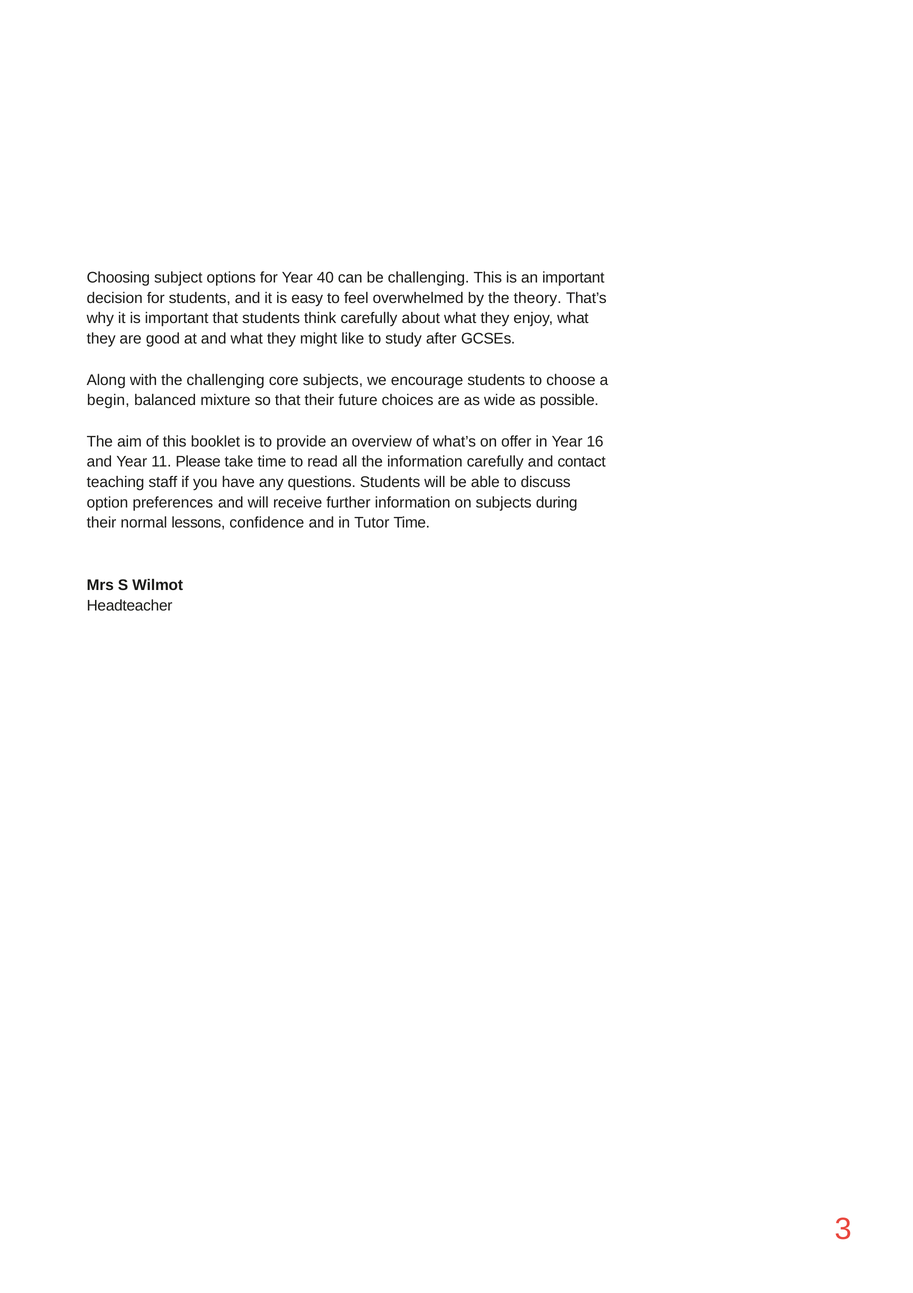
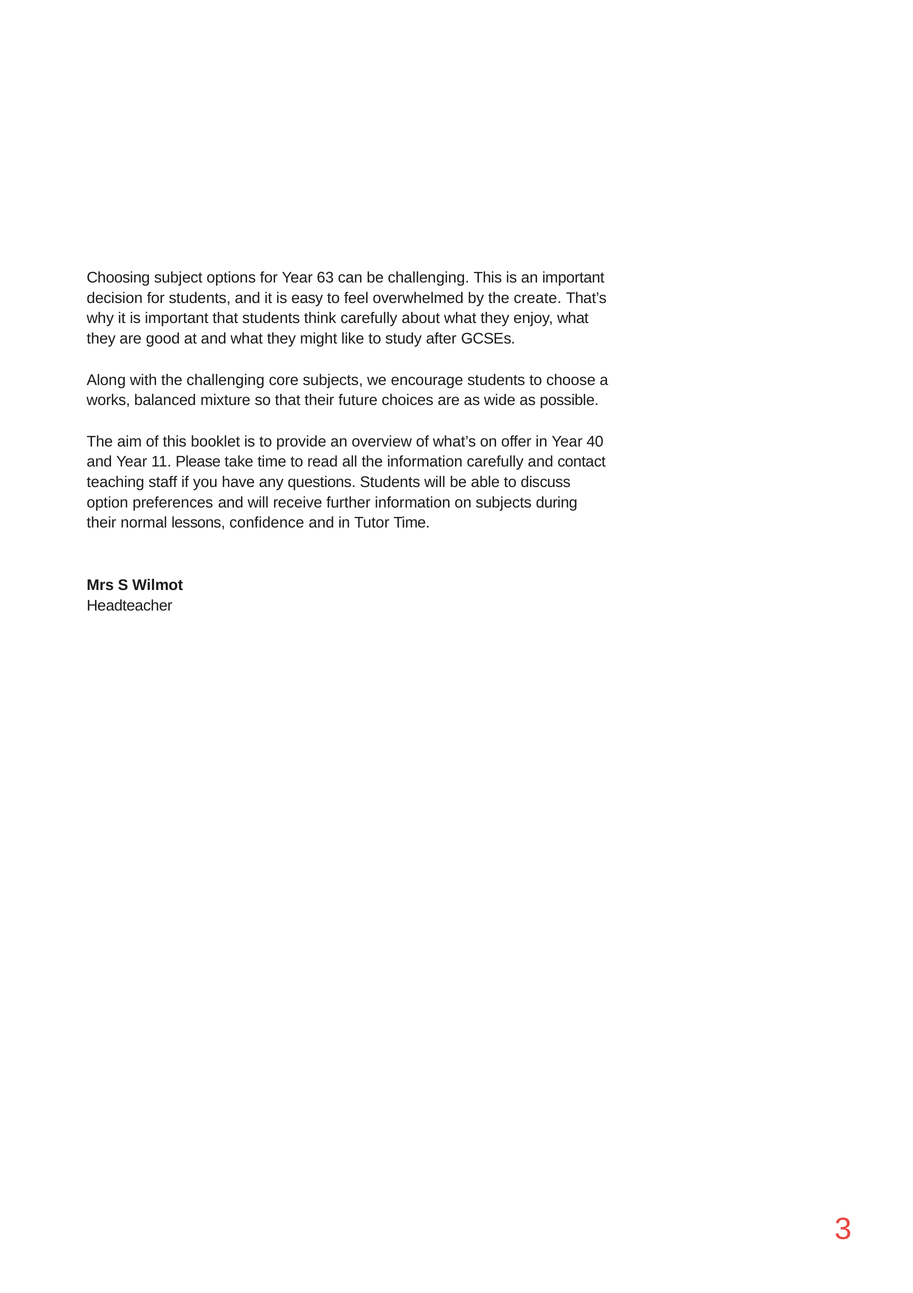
40: 40 -> 63 (325, 278)
theory: theory -> create (538, 298)
begin: begin -> works (108, 400)
16: 16 -> 40 (595, 441)
